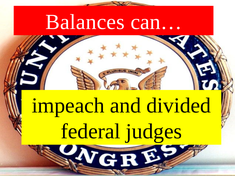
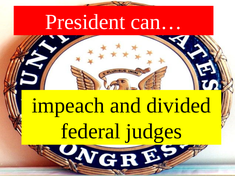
Balances: Balances -> President (85, 22)
